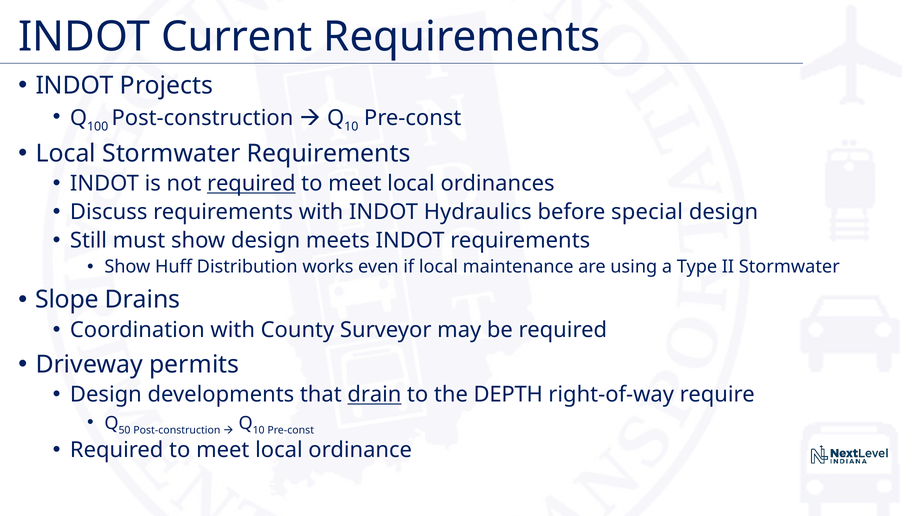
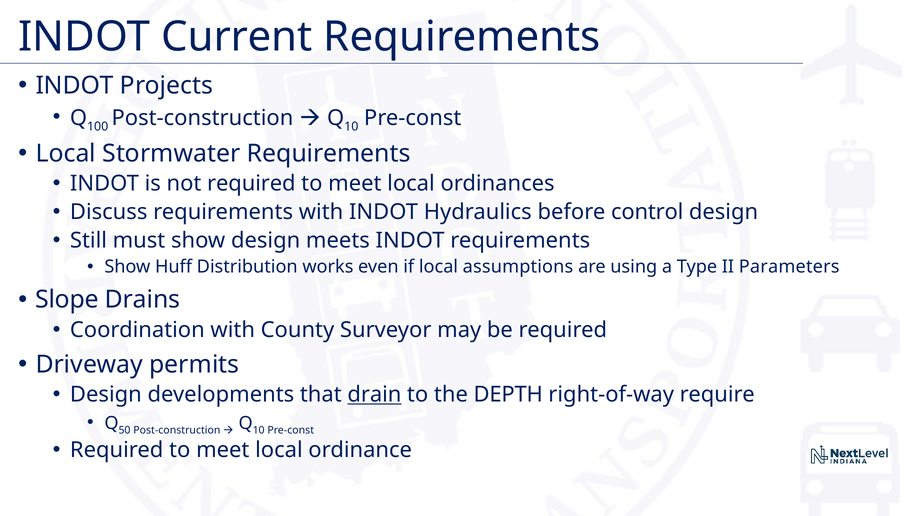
required underline: present -> none (251, 184)
special: special -> control (647, 212)
maintenance: maintenance -> assumptions (518, 267)
II Stormwater: Stormwater -> Parameters (789, 267)
